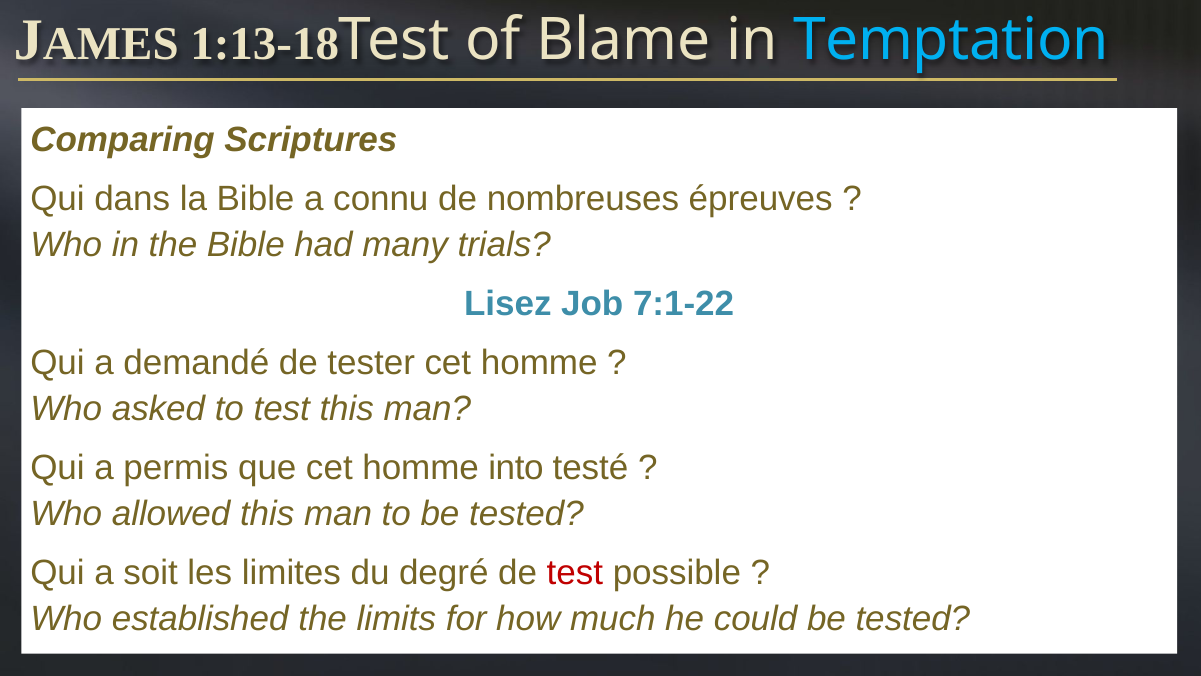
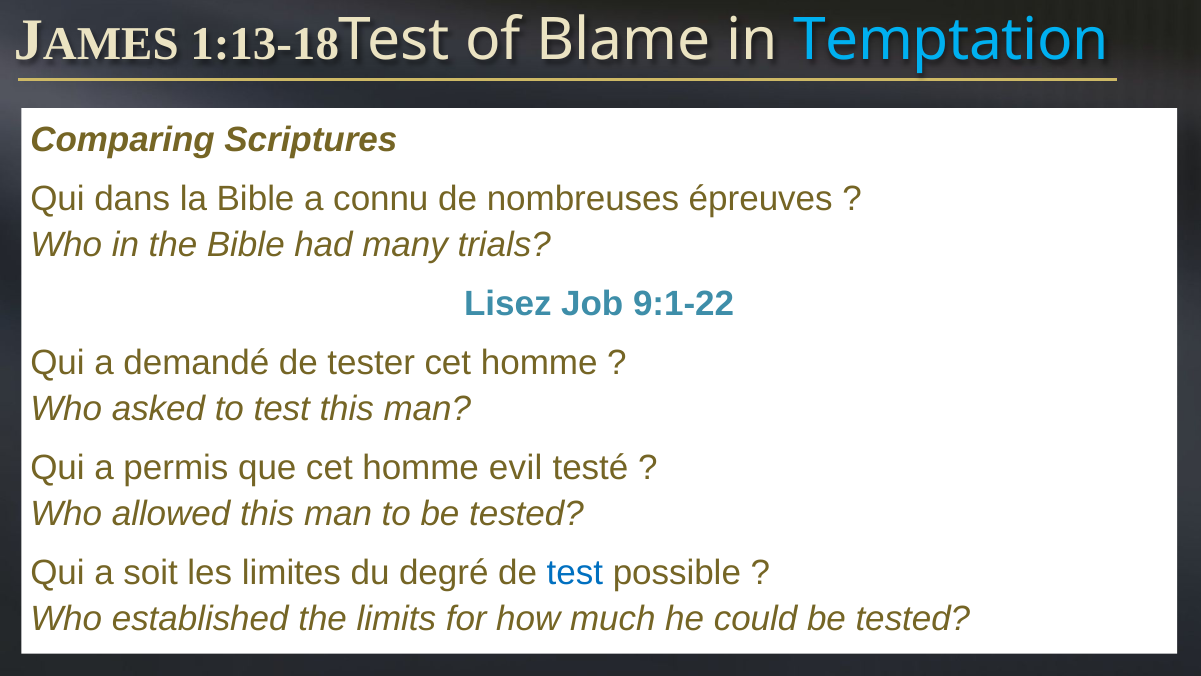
7:1-22: 7:1-22 -> 9:1-22 (684, 304)
into: into -> evil (516, 468)
test colour: red -> blue (575, 573)
